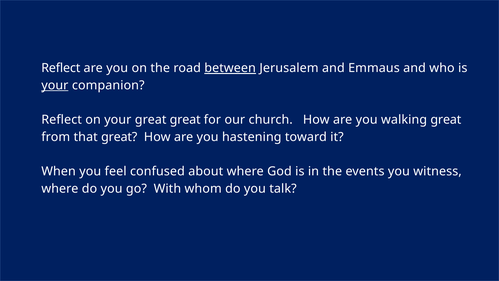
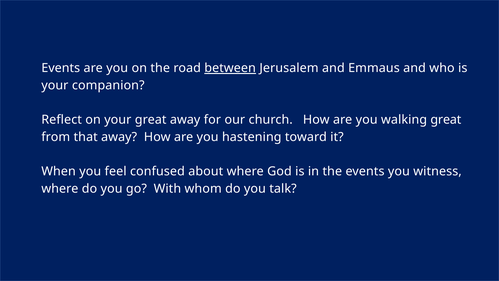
Reflect: Reflect -> Events (61, 68)
your underline: present -> none (55, 85)
great great: great -> away (185, 120)
that great: great -> away (119, 137)
